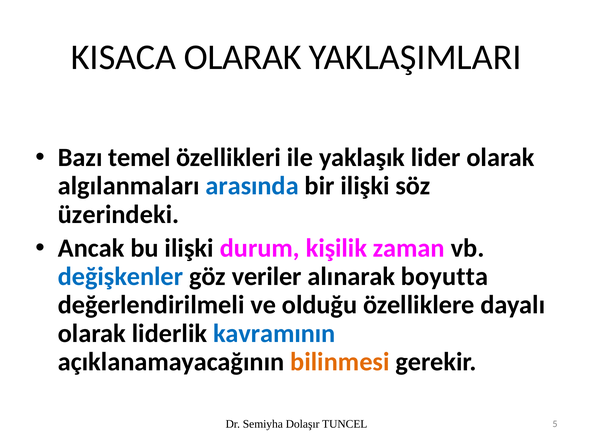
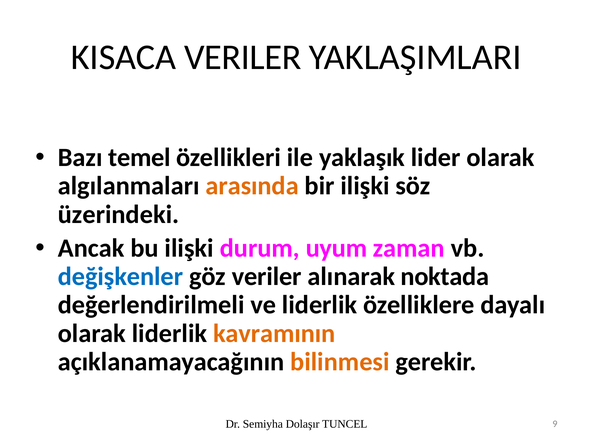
KISACA OLARAK: OLARAK -> VERILER (243, 57)
arasında colour: blue -> orange (252, 186)
kişilik: kişilik -> uyum (336, 248)
boyutta: boyutta -> noktada (445, 277)
ve olduğu: olduğu -> liderlik (320, 305)
kavramının colour: blue -> orange (274, 334)
5: 5 -> 9 (555, 425)
